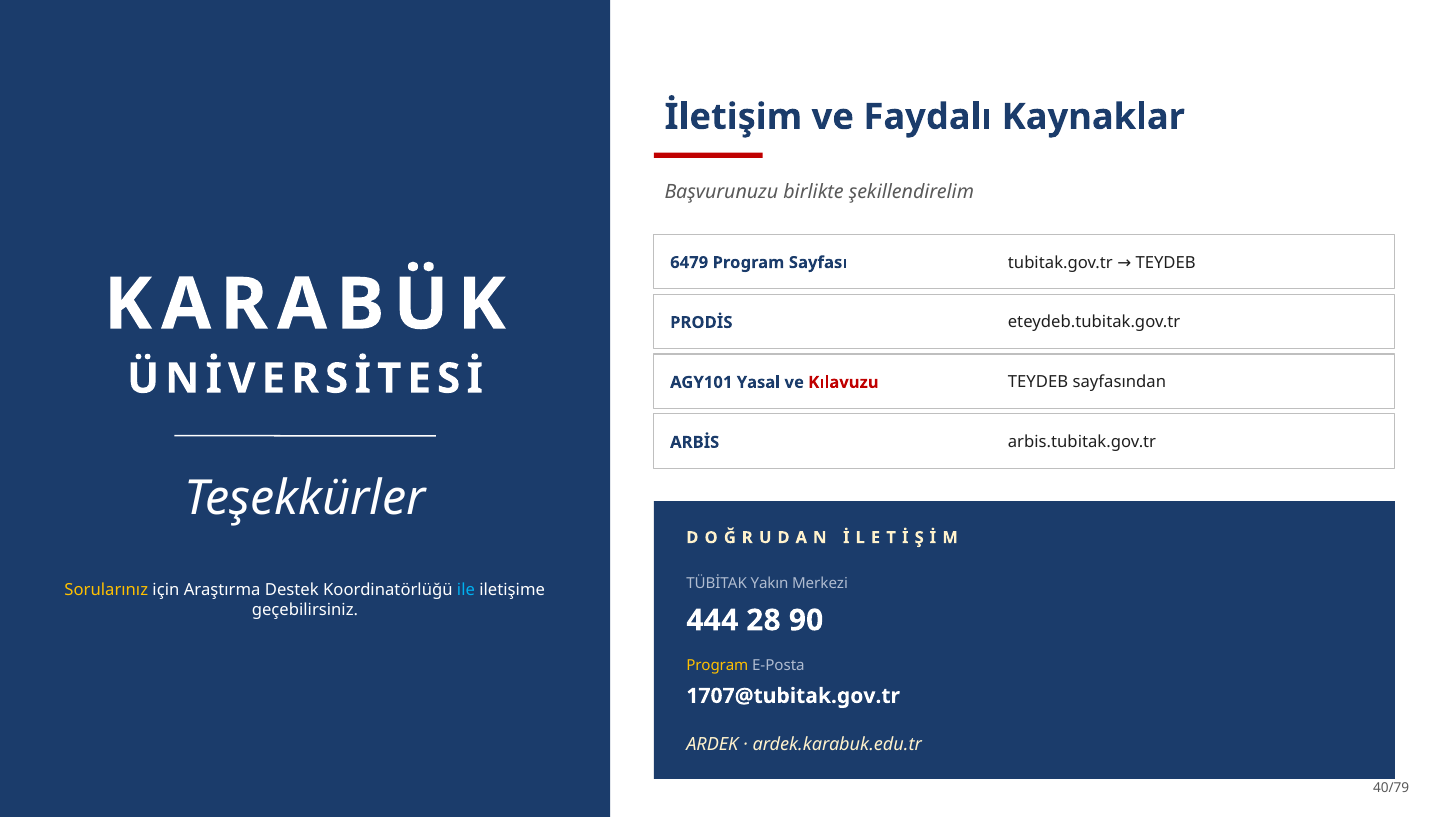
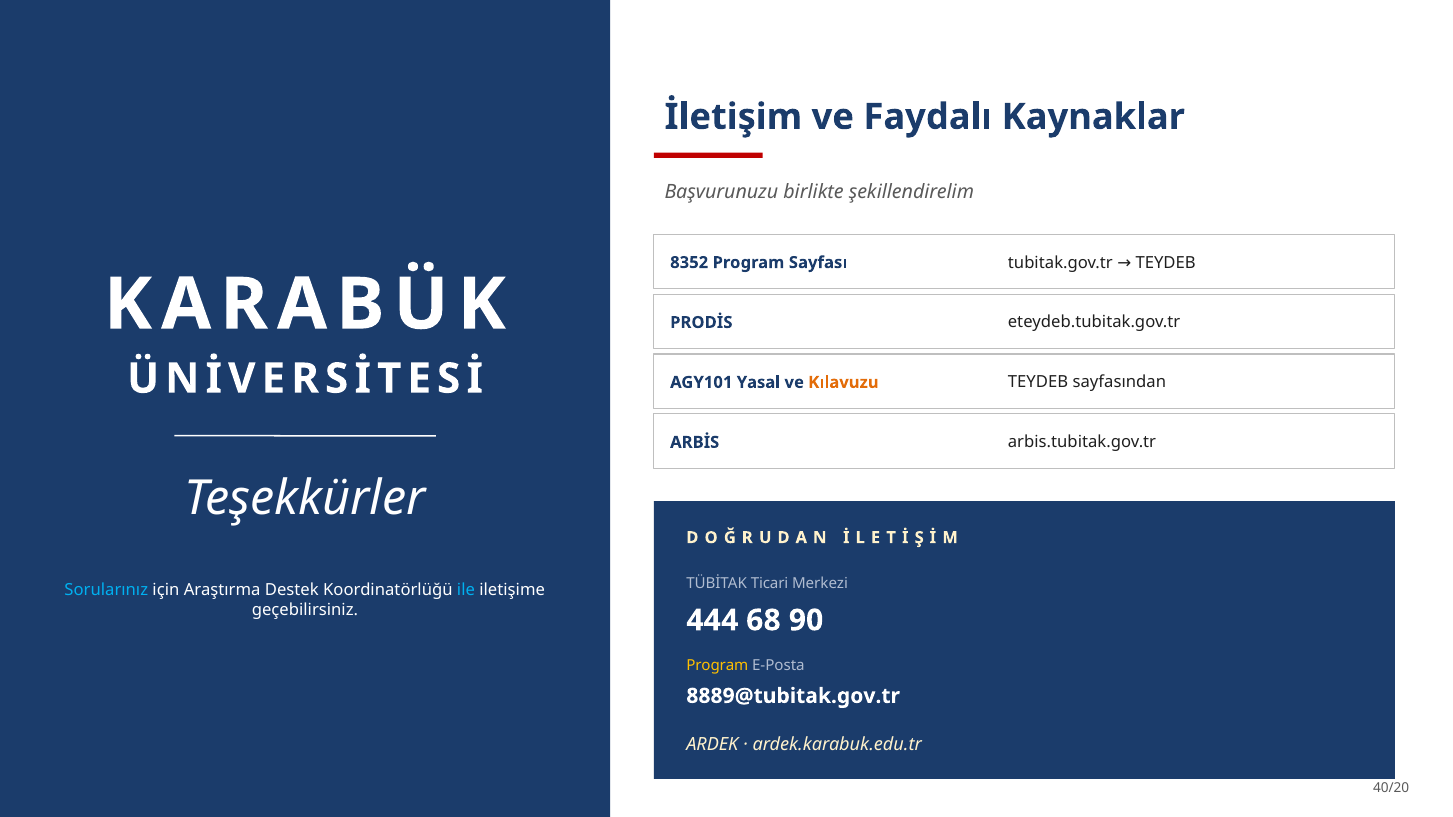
6479: 6479 -> 8352 (689, 263)
Kılavuzu colour: red -> orange (843, 383)
Yakın: Yakın -> Ticari (770, 584)
Sorularınız colour: yellow -> light blue (106, 590)
28: 28 -> 68 (763, 621)
1707@tubitak.gov.tr: 1707@tubitak.gov.tr -> 8889@tubitak.gov.tr (793, 696)
40/79: 40/79 -> 40/20 (1391, 788)
